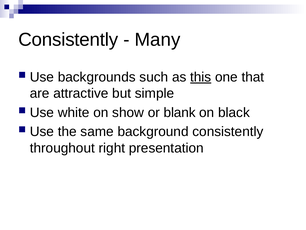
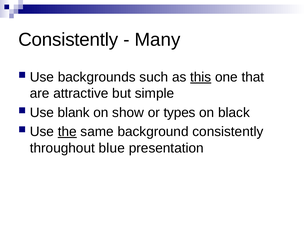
white: white -> blank (74, 112)
blank: blank -> types (180, 112)
the underline: none -> present (67, 131)
right: right -> blue (112, 148)
